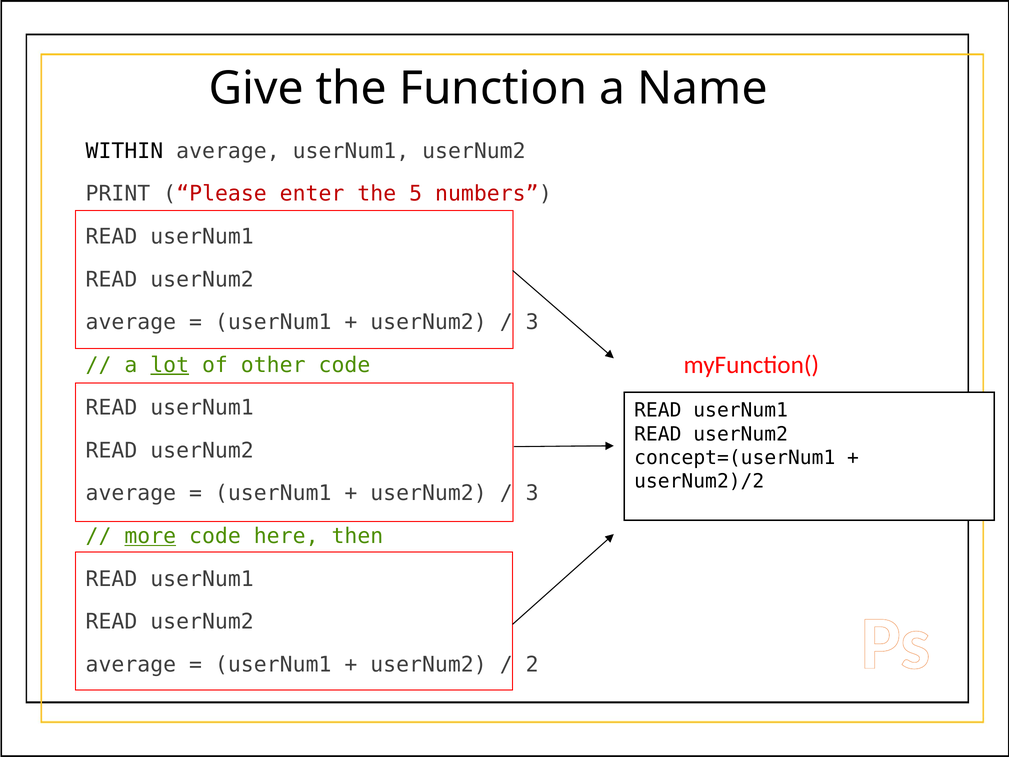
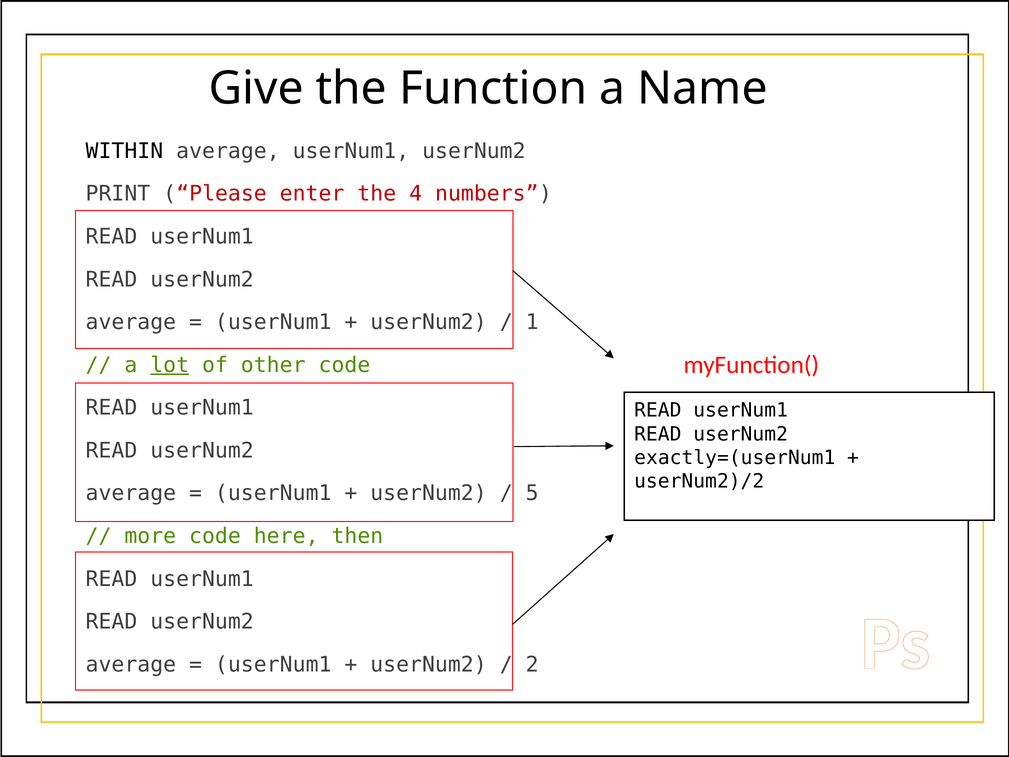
5: 5 -> 4 (416, 194)
3: 3 -> 1 (532, 322)
concept=(userNum1: concept=(userNum1 -> exactly=(userNum1 (735, 457)
3: 3 -> 5 (532, 493)
more underline: present -> none (150, 536)
